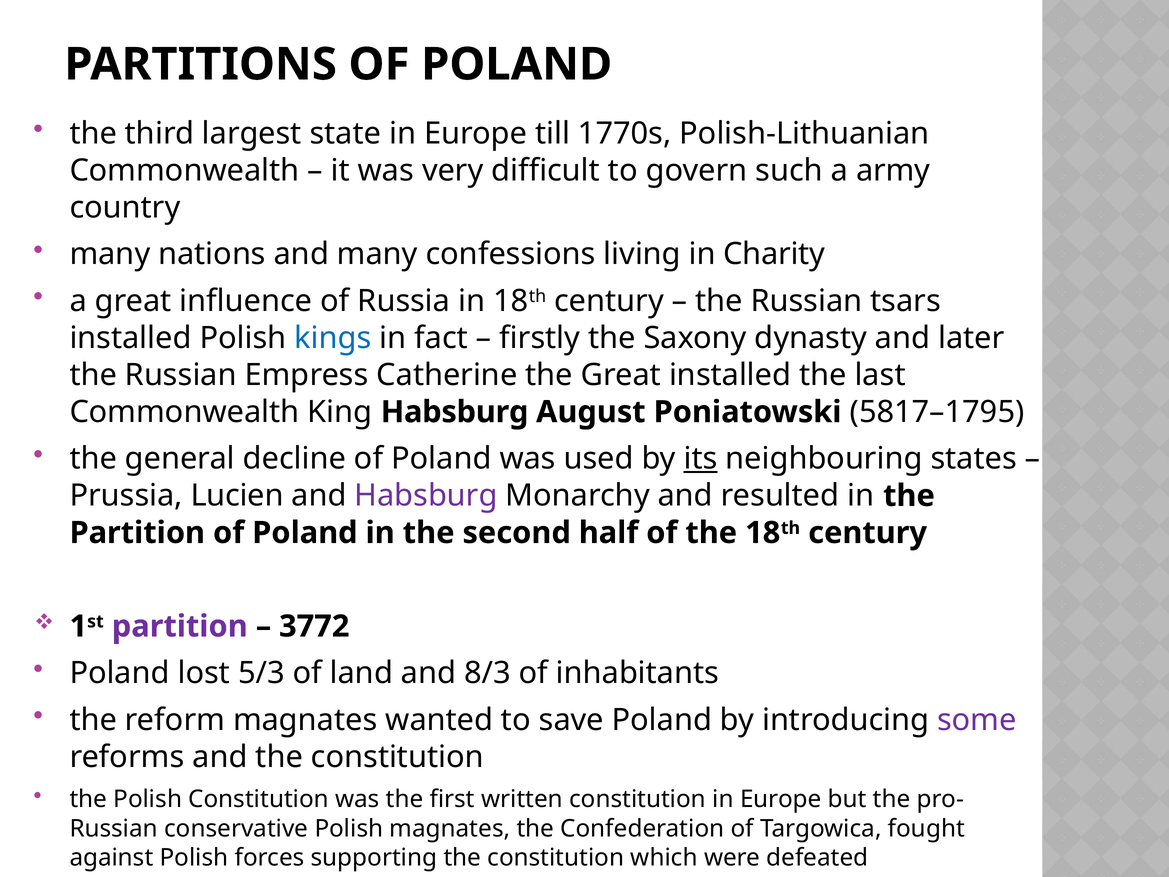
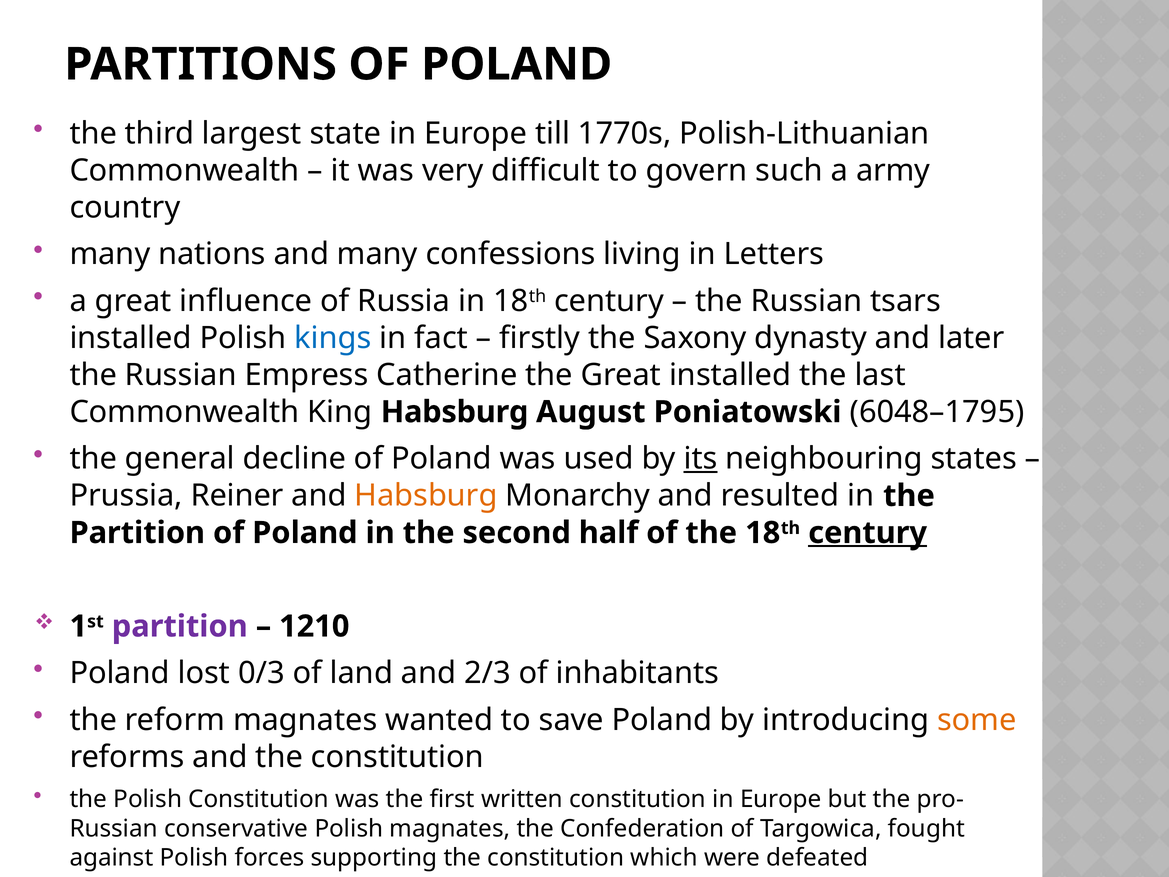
Charity: Charity -> Letters (774, 254)
5817–1795: 5817–1795 -> 6048–1795 (937, 412)
Lucien: Lucien -> Reiner (237, 496)
Habsburg colour: purple -> orange (426, 496)
century underline: none -> present (868, 533)
3772: 3772 -> 1210 (314, 626)
5/3: 5/3 -> 0/3 (261, 673)
8/3: 8/3 -> 2/3 (487, 673)
some colour: purple -> orange (977, 720)
